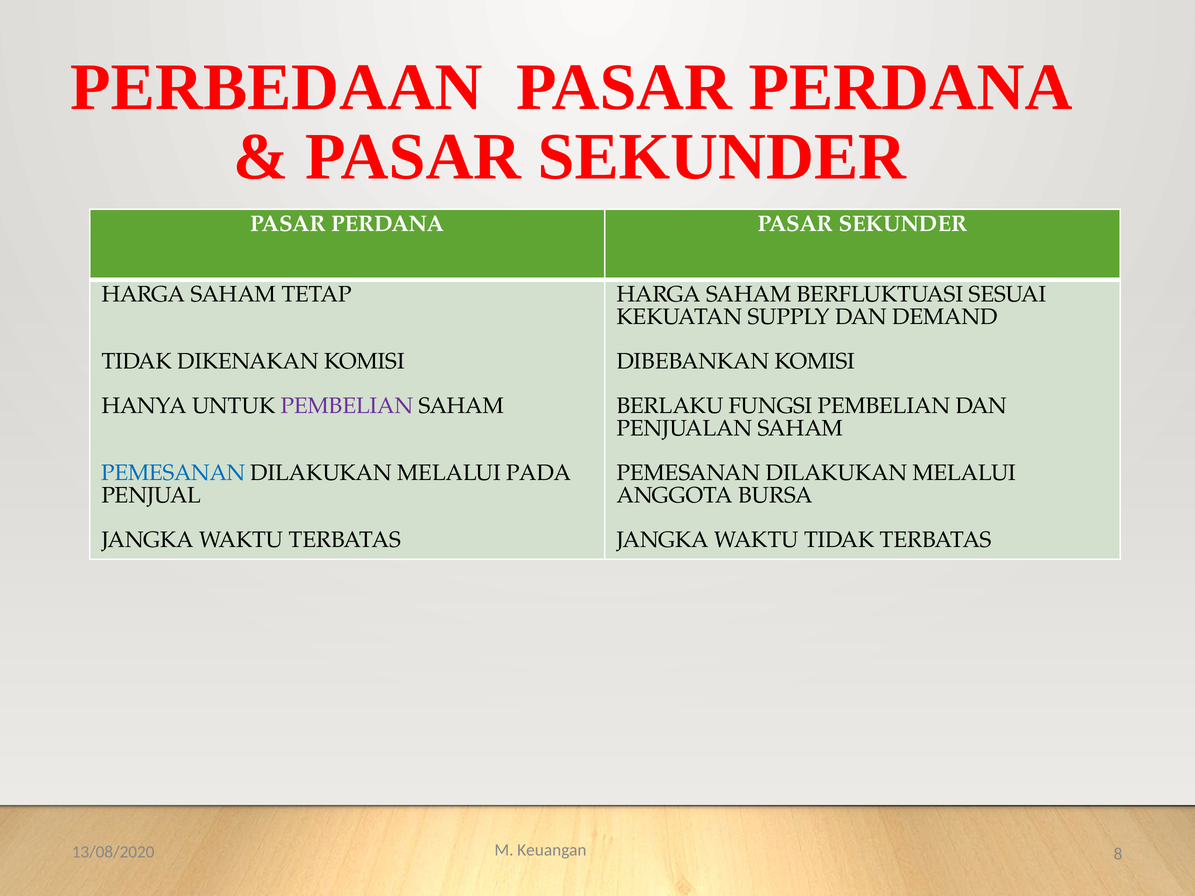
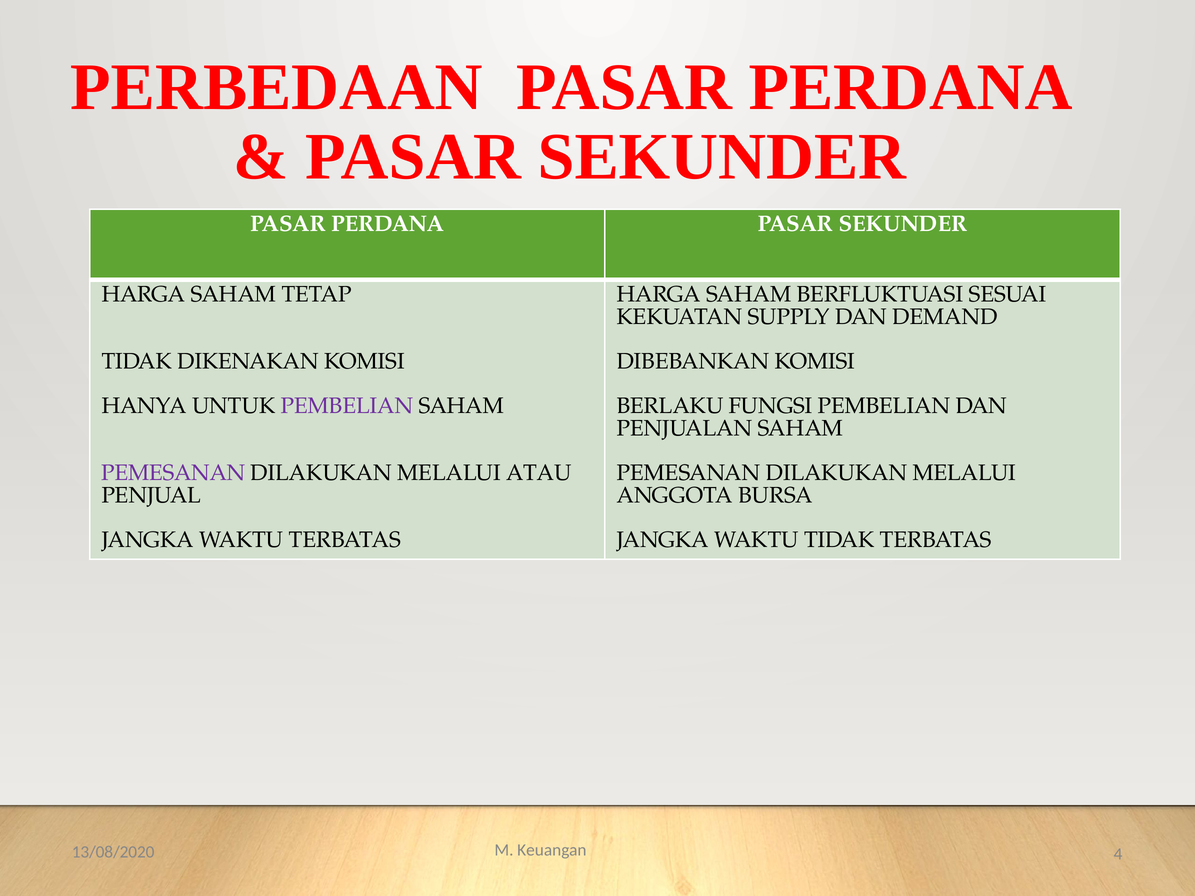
PEMESANAN colour: blue -> purple (173, 473)
PADA: PADA -> ATAU (539, 473)
8: 8 -> 4 (1118, 855)
